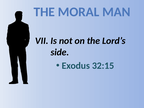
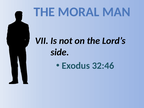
32:15: 32:15 -> 32:46 (103, 66)
